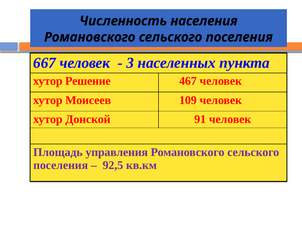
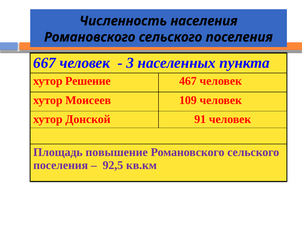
управления: управления -> повышение (117, 152)
